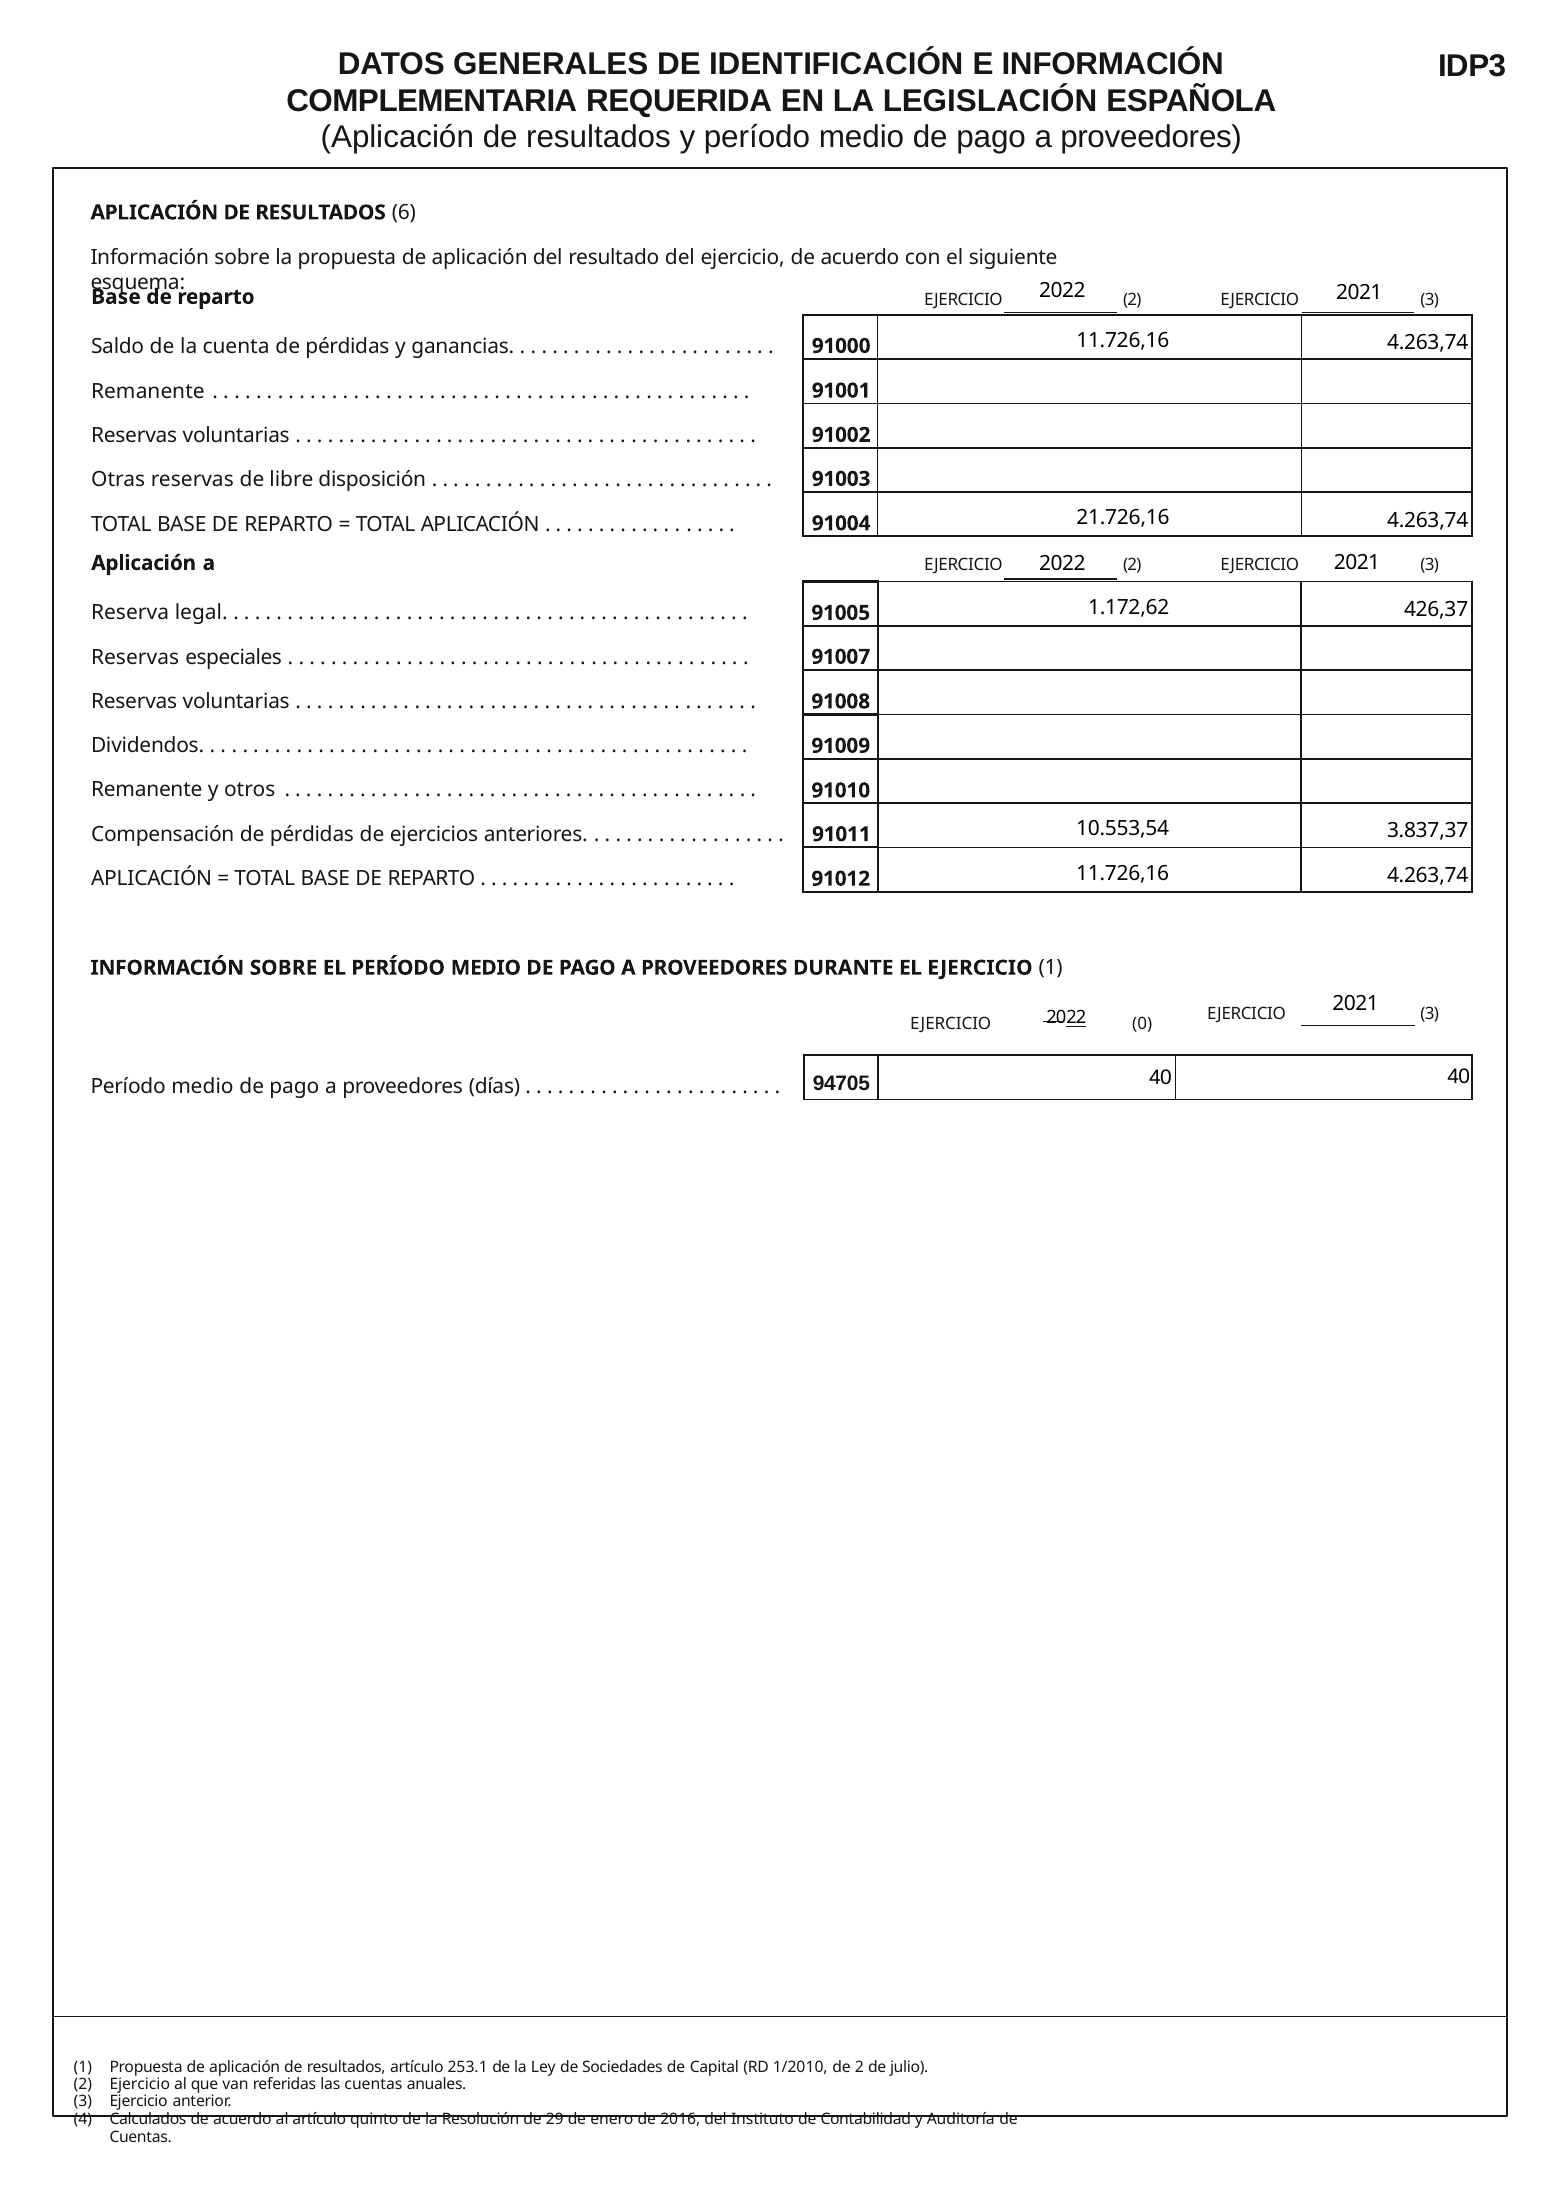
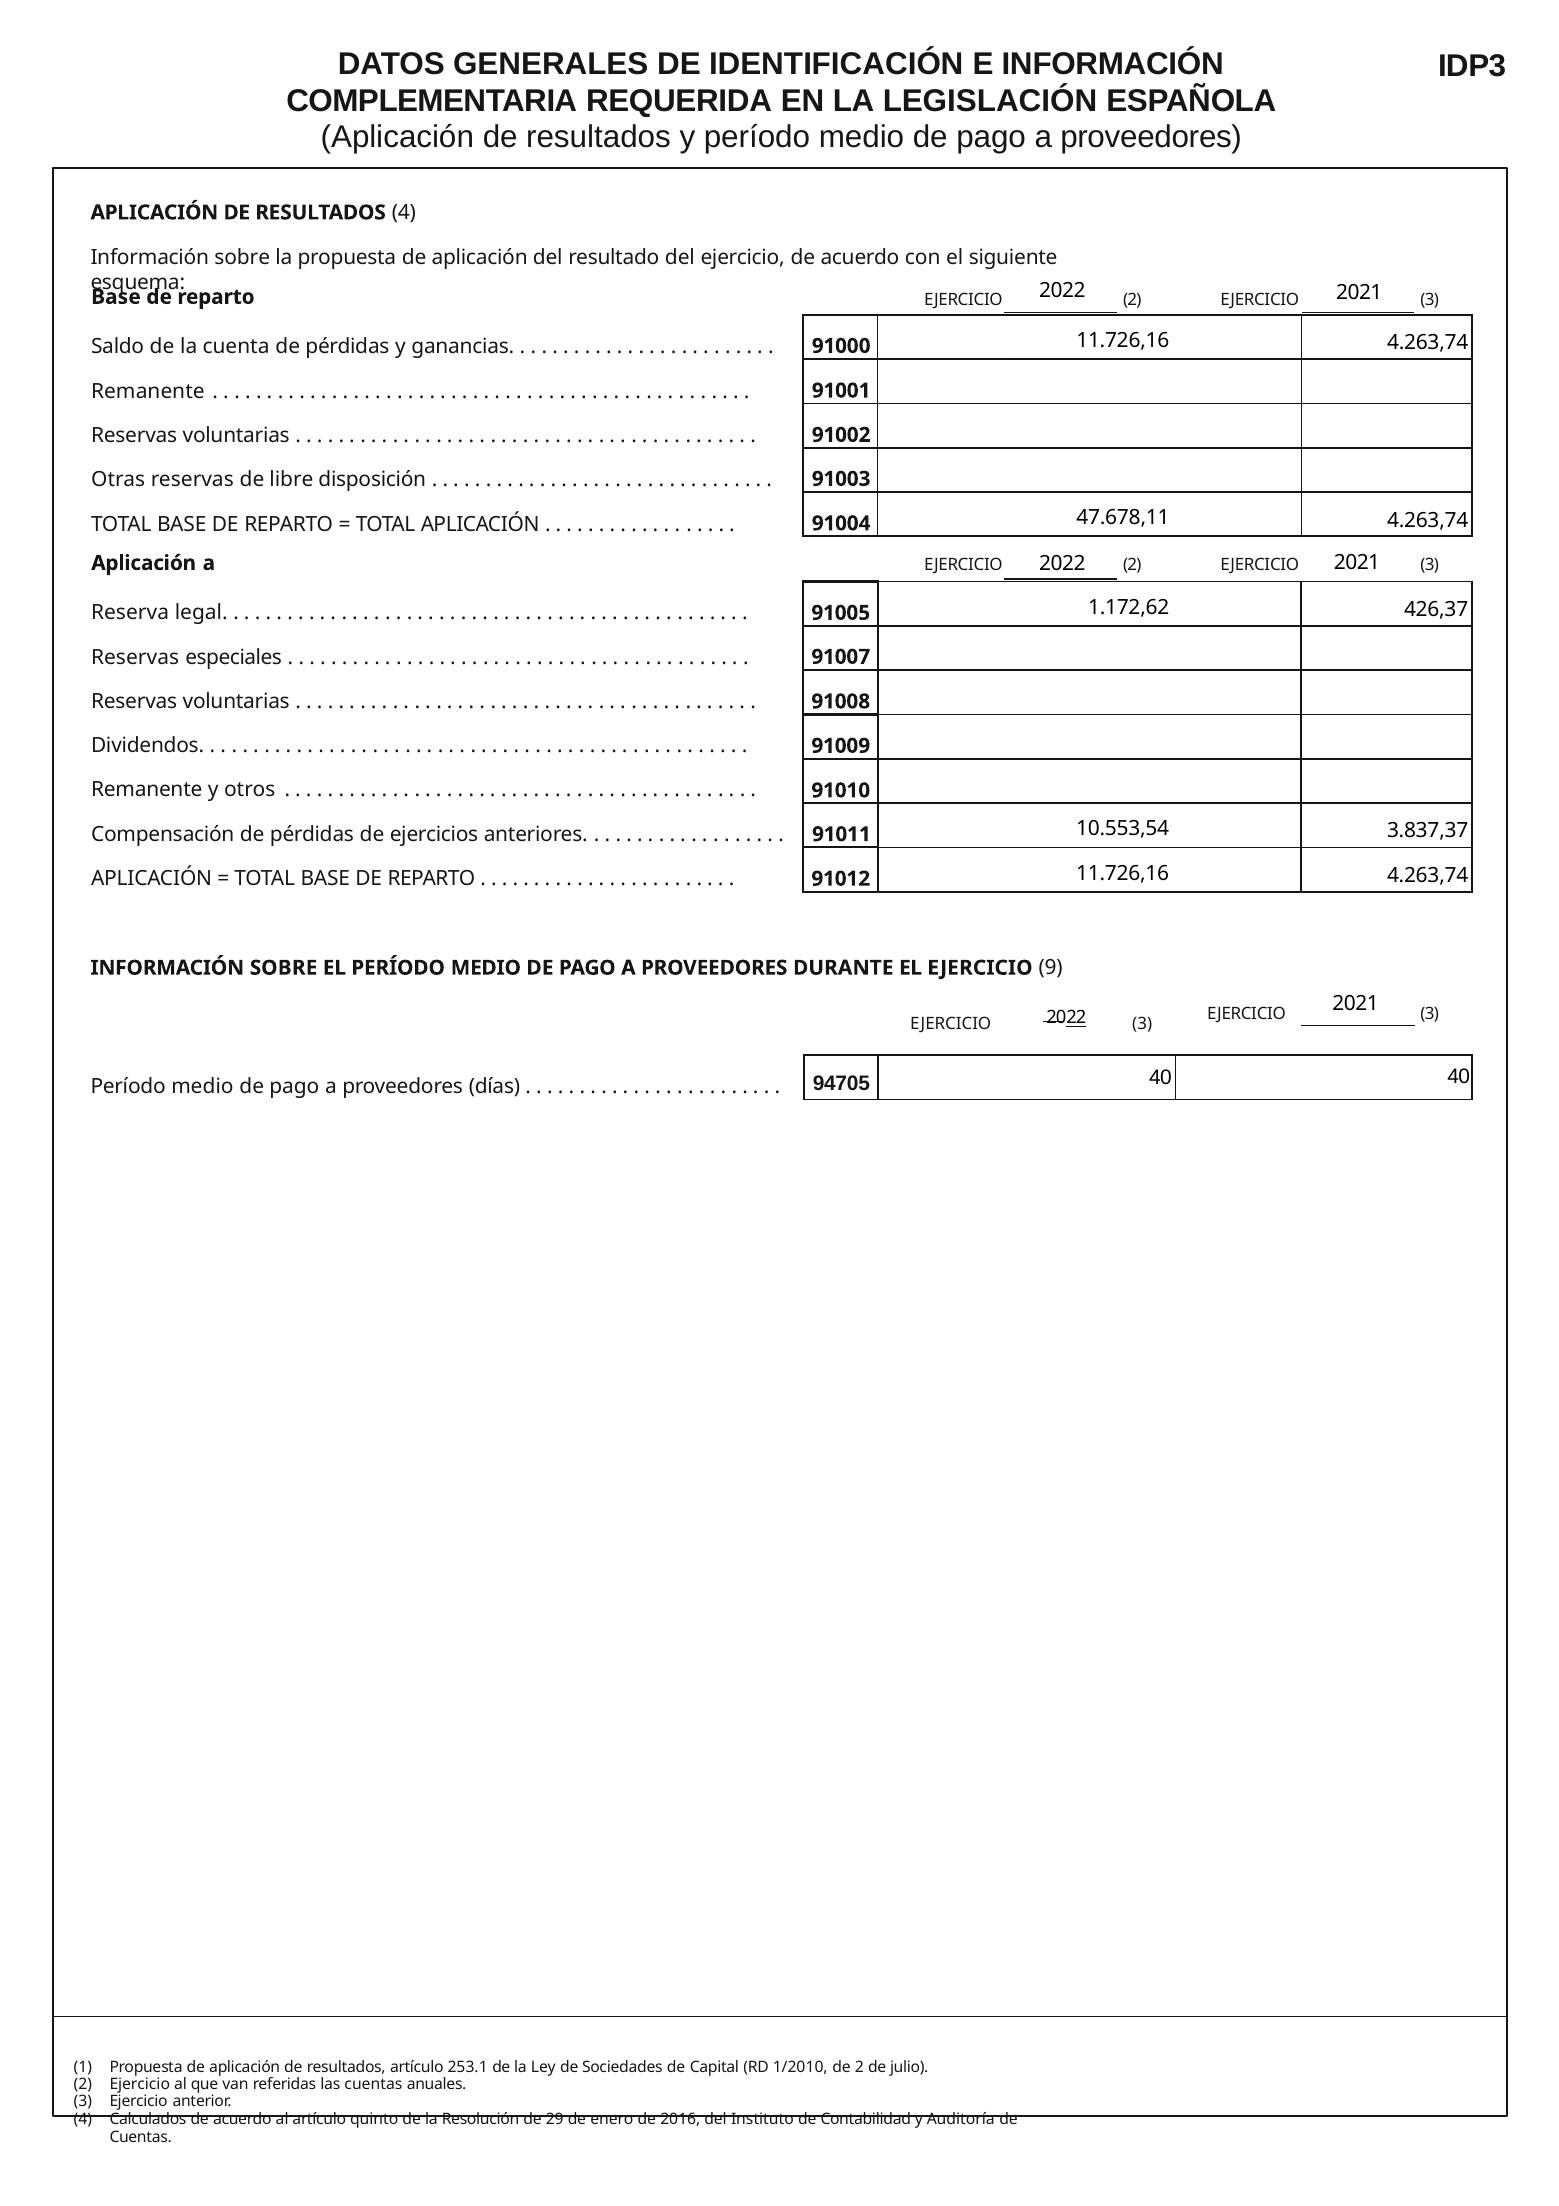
RESULTADOS 6: 6 -> 4 (404, 213)
21.726,16: 21.726,16 -> 47.678,11 (1123, 518)
EJERCICIO 1: 1 -> 9 (1051, 968)
2022 0: 0 -> 3 (1142, 1024)
